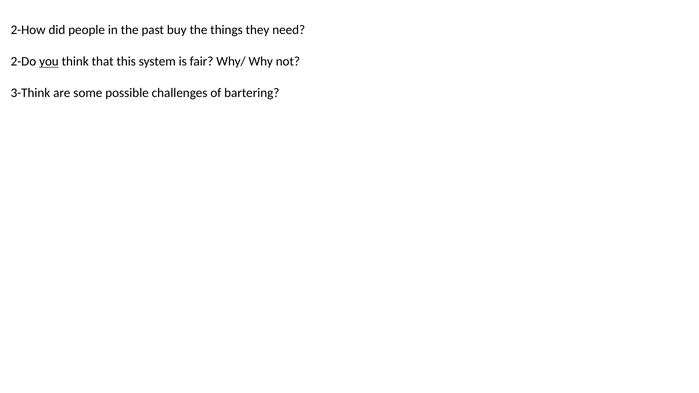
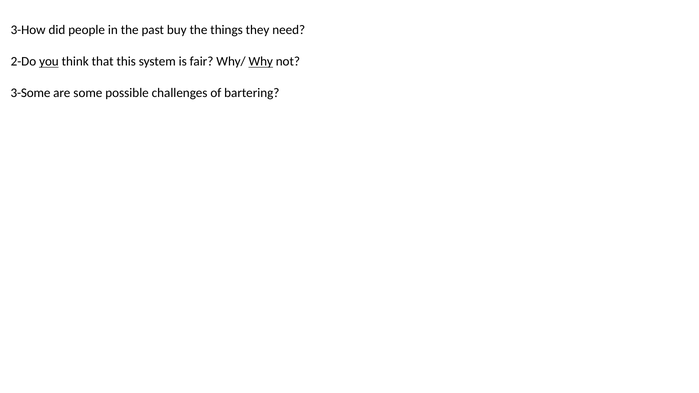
2-How: 2-How -> 3-How (28, 30)
Why underline: none -> present (261, 62)
3-Think: 3-Think -> 3-Some (31, 93)
